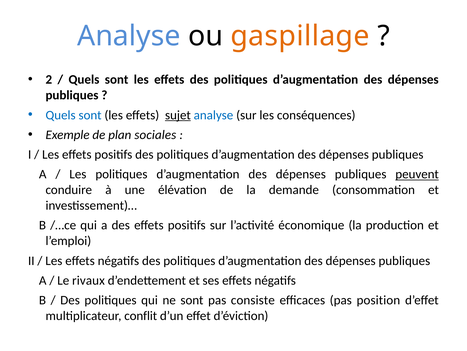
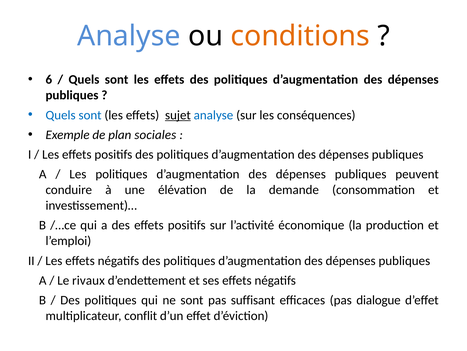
gaspillage: gaspillage -> conditions (300, 36)
2: 2 -> 6 (49, 80)
peuvent underline: present -> none (417, 174)
consiste: consiste -> suffisant (253, 300)
position: position -> dialogue (379, 300)
